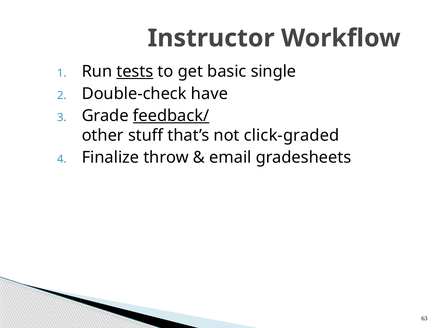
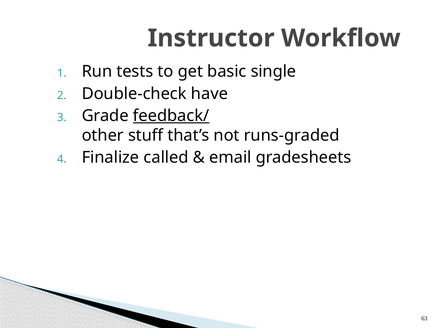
tests underline: present -> none (135, 72)
click-graded: click-graded -> runs-graded (292, 136)
throw: throw -> called (166, 158)
